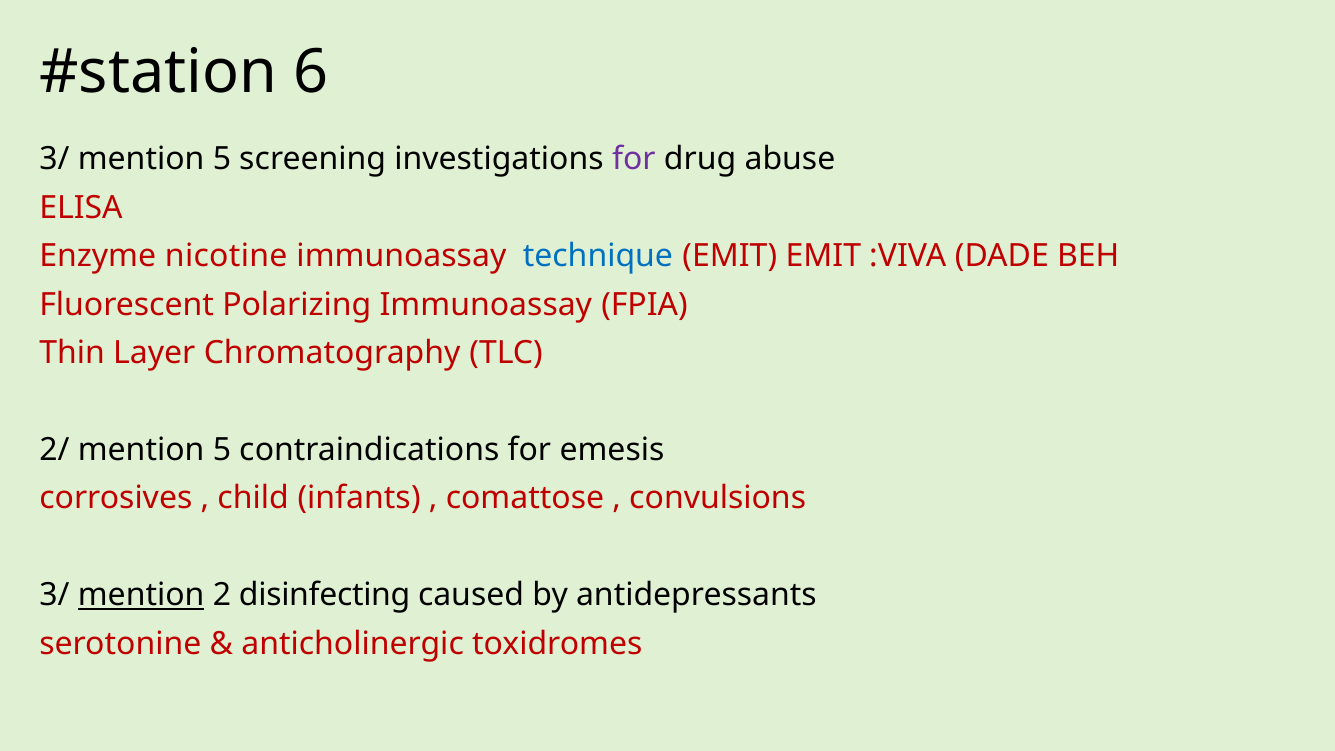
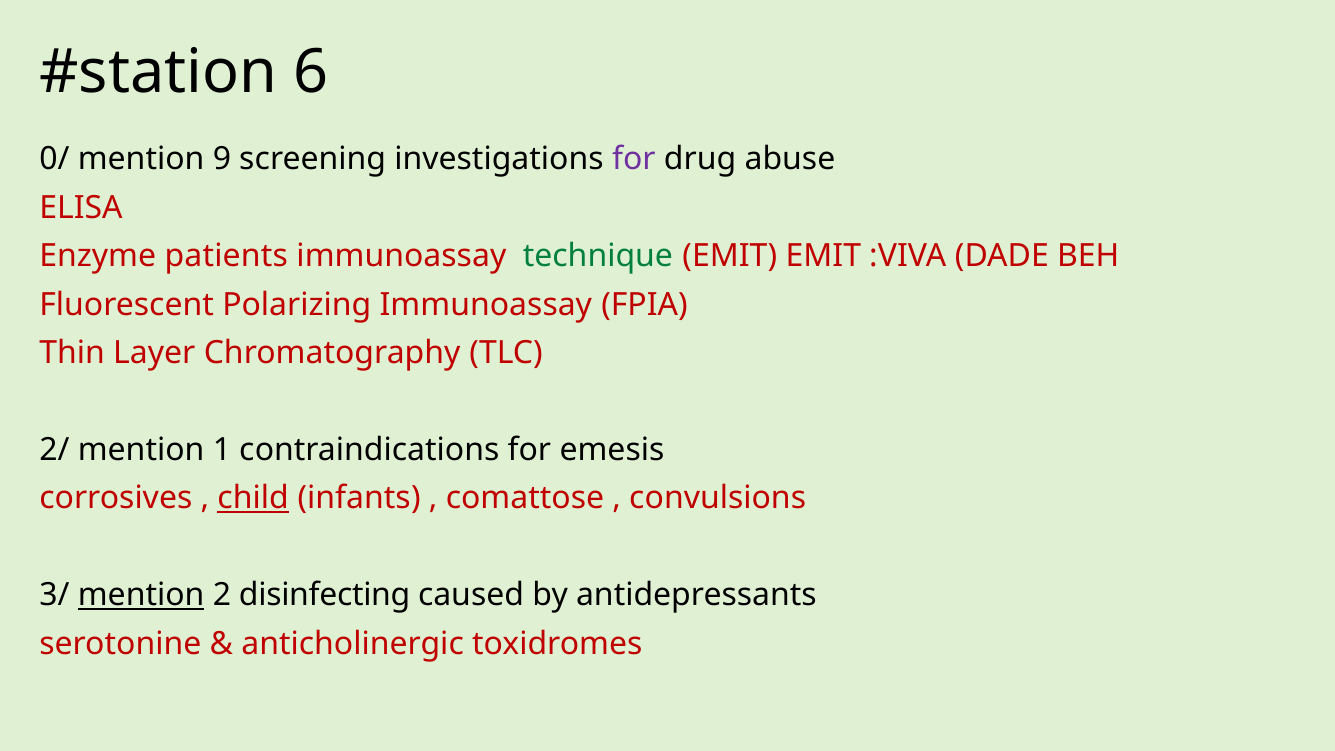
3/: 3/ -> 0/ (54, 159)
5: 5 -> 9 (222, 159)
nicotine: nicotine -> patients (226, 256)
technique colour: blue -> green (598, 256)
2/ mention 5: 5 -> 1 (222, 450)
child underline: none -> present (253, 498)
